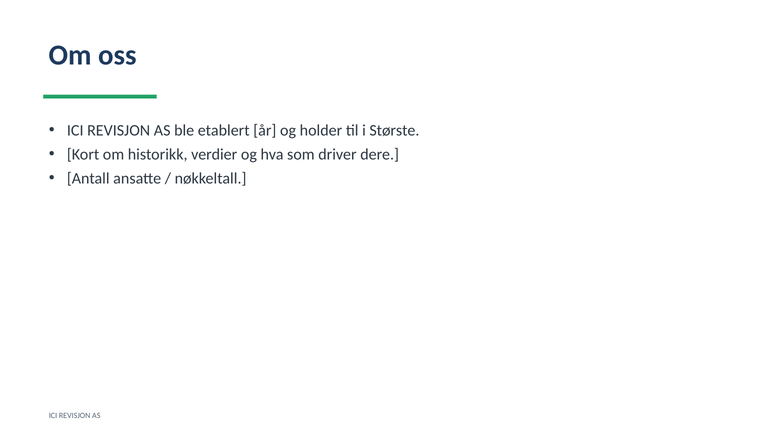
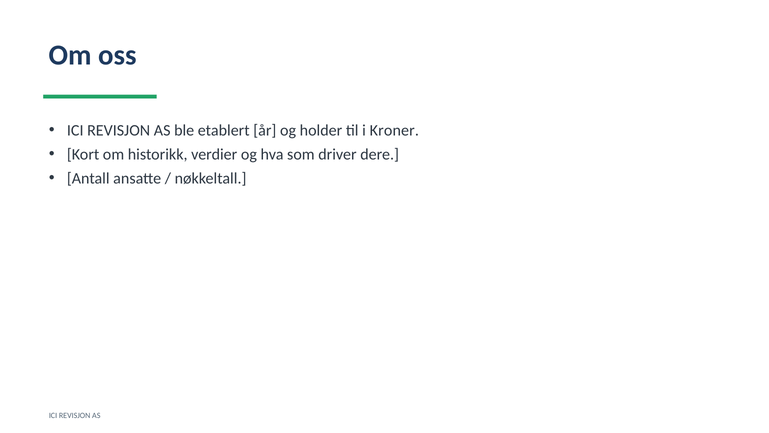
Største: Største -> Kroner (394, 130)
